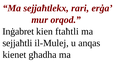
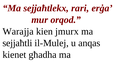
Inġabret: Inġabret -> Warajja (18, 31)
ftaħtli: ftaħtli -> jmurx (67, 31)
